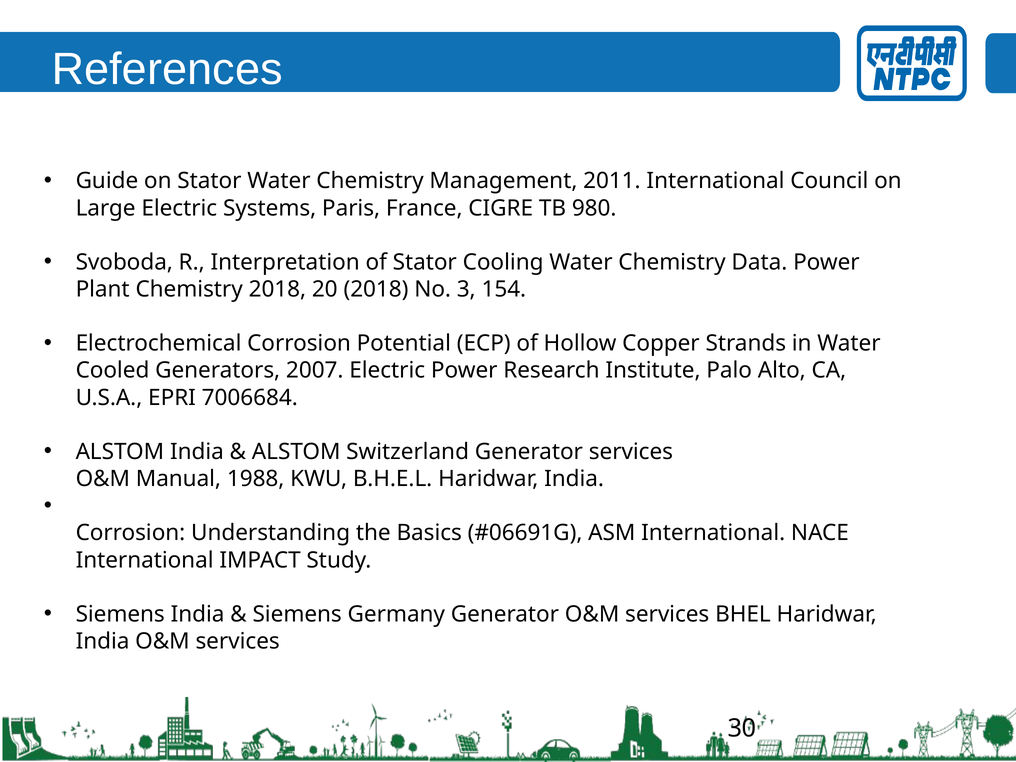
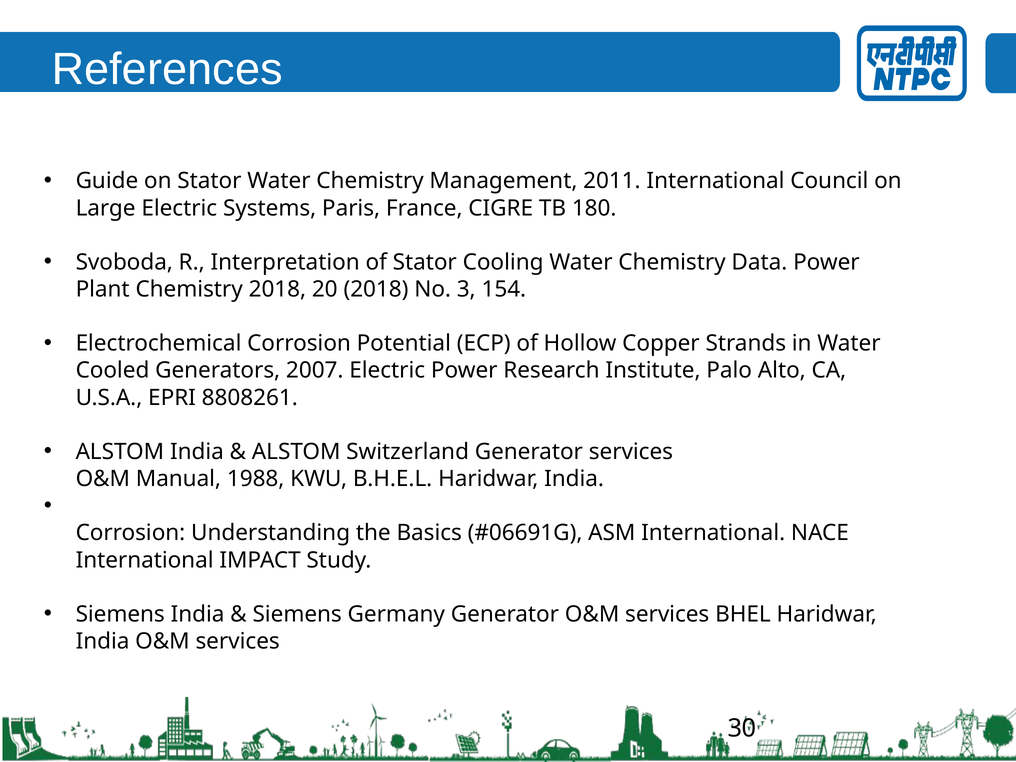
980: 980 -> 180 (594, 208)
7006684: 7006684 -> 8808261 (250, 398)
